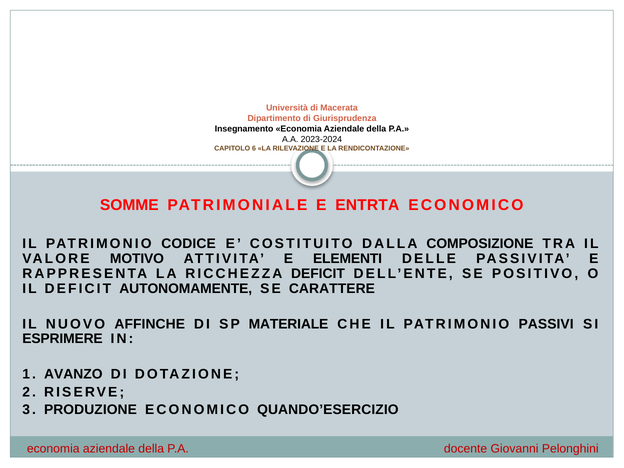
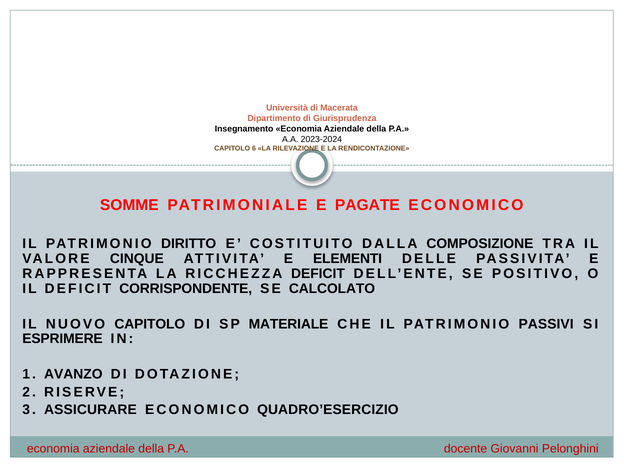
ENTRTA: ENTRTA -> PAGATE (367, 205)
CODICE: CODICE -> DIRITTO (189, 244)
MOTIVO: MOTIVO -> CINQUE (137, 259)
AUTONOMAMENTE: AUTONOMAMENTE -> CORRISPONDENTE (186, 288)
CARATTERE: CARATTERE -> CALCOLATO (332, 288)
NUOVO AFFINCHE: AFFINCHE -> CAPITOLO (150, 324)
PRODUZIONE: PRODUZIONE -> ASSICURARE (90, 410)
QUANDO’ESERCIZIO: QUANDO’ESERCIZIO -> QUADRO’ESERCIZIO (328, 410)
